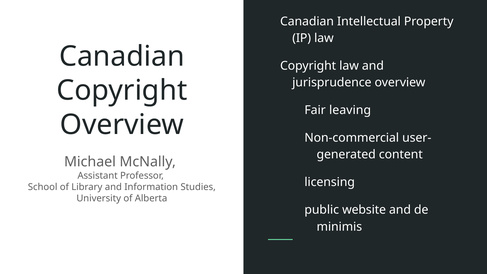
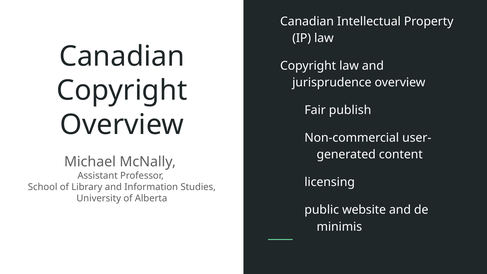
leaving: leaving -> publish (350, 110)
